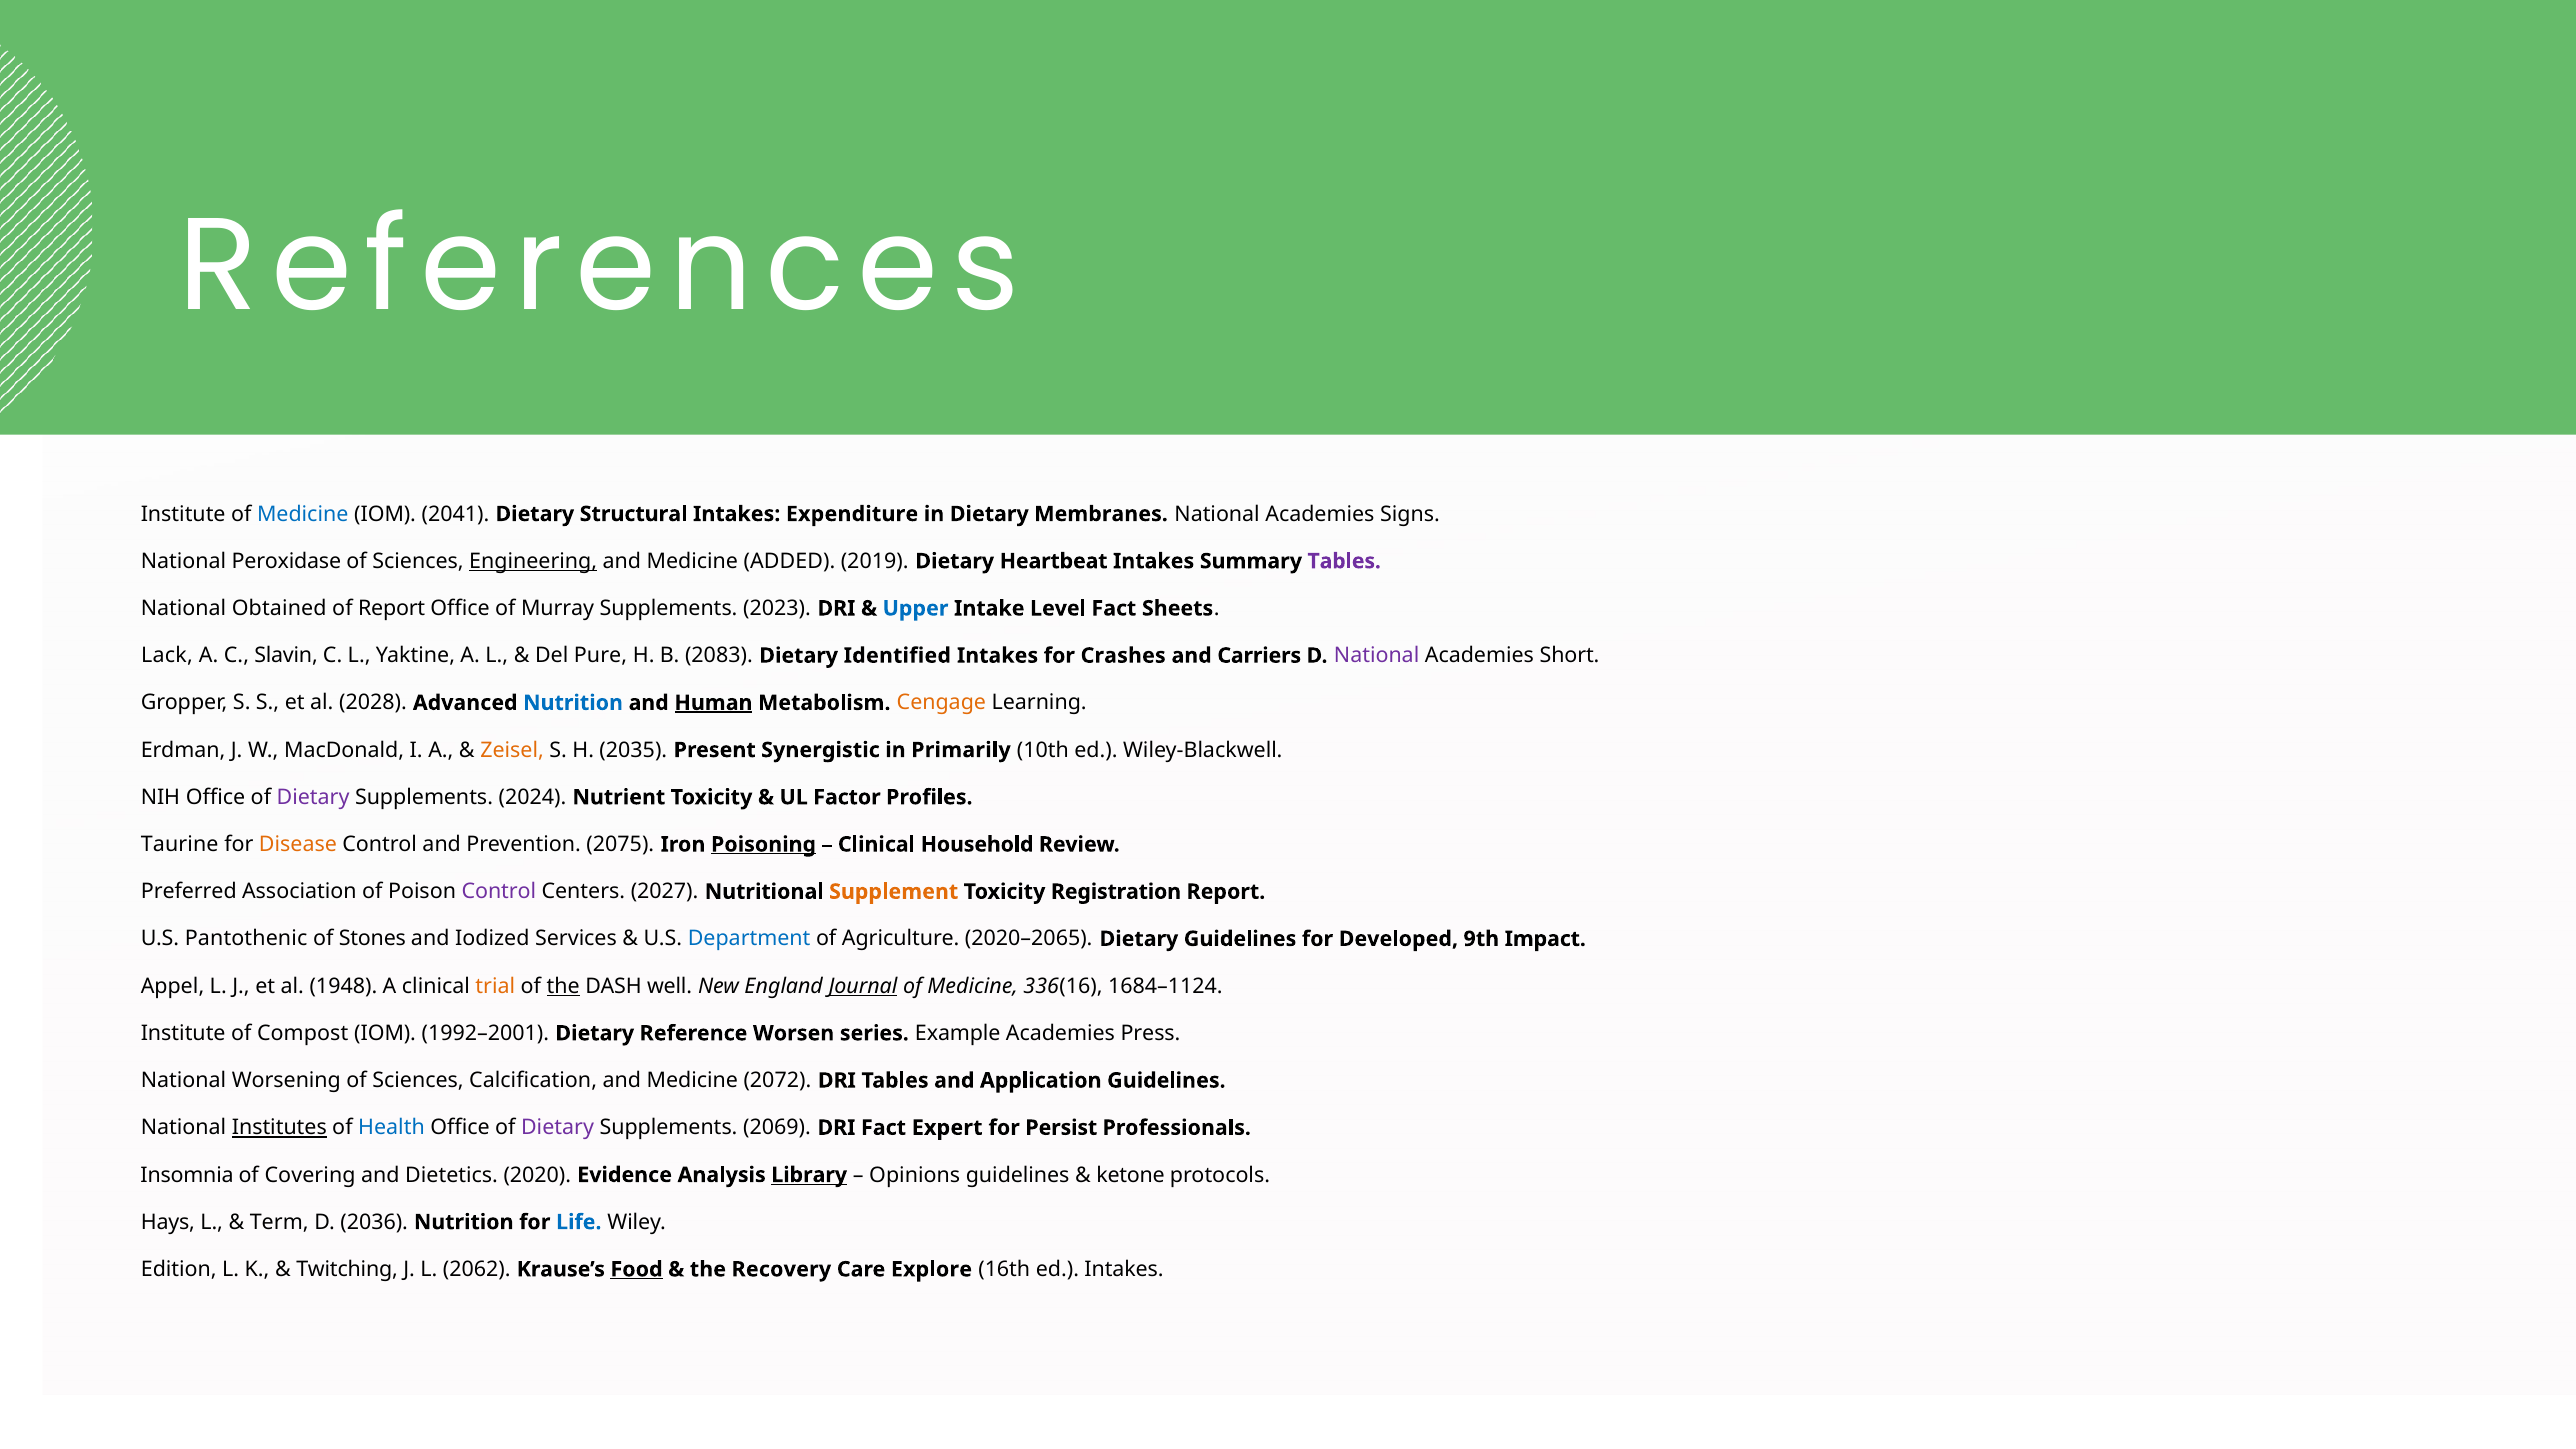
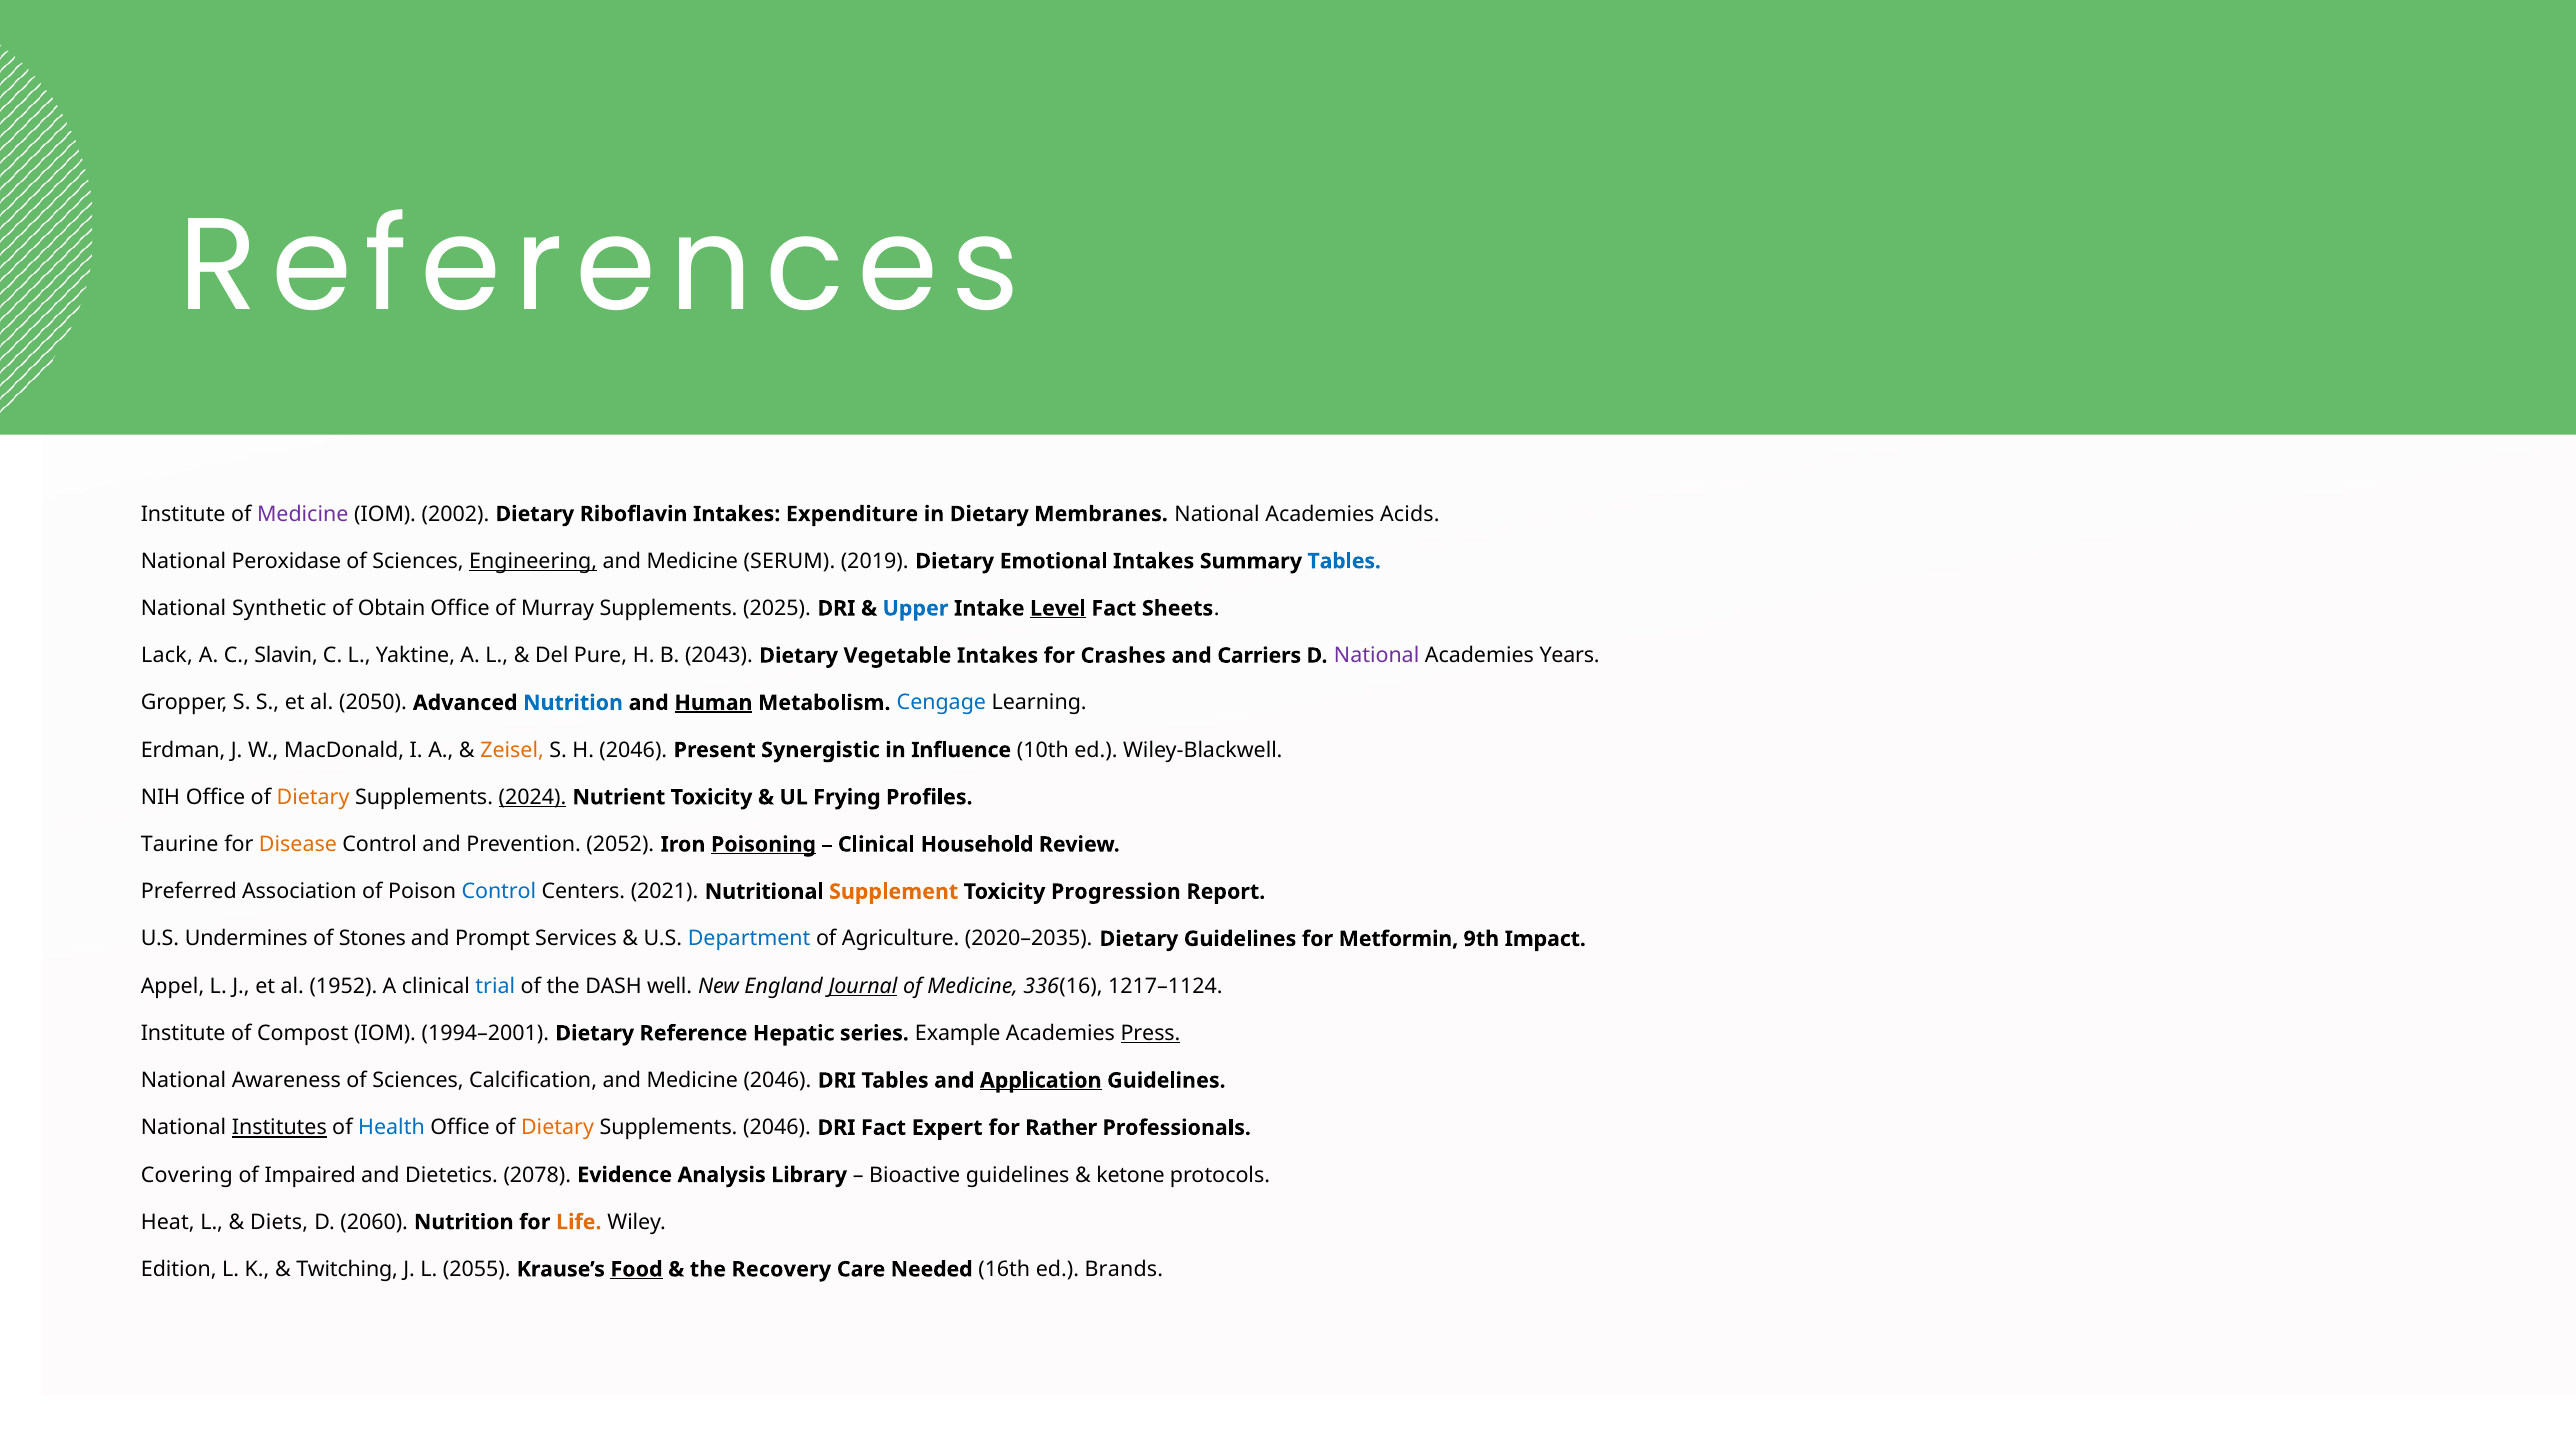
Medicine colour: blue -> purple (303, 514)
2041: 2041 -> 2002 (455, 514)
Structural: Structural -> Riboflavin (634, 514)
Signs: Signs -> Acids (1410, 514)
ADDED: ADDED -> SERUM (789, 561)
Heartbeat: Heartbeat -> Emotional (1054, 561)
Tables colour: purple -> blue (1344, 561)
Obtained: Obtained -> Synthetic (279, 608)
of Report: Report -> Obtain (392, 608)
2023: 2023 -> 2025 (777, 608)
Level underline: none -> present (1058, 608)
2083: 2083 -> 2043 (719, 656)
Identified: Identified -> Vegetable (897, 656)
Short: Short -> Years (1570, 656)
2028: 2028 -> 2050 (373, 703)
Cengage colour: orange -> blue (941, 703)
H 2035: 2035 -> 2046 (633, 750)
Primarily: Primarily -> Influence (961, 750)
Dietary colour: purple -> orange (313, 797)
2024 underline: none -> present (532, 797)
Factor: Factor -> Frying (847, 797)
2075: 2075 -> 2052 (620, 844)
Control colour: purple -> blue (499, 892)
2027: 2027 -> 2021 (665, 892)
Registration: Registration -> Progression (1116, 892)
Pantothenic: Pantothenic -> Undermines (246, 939)
Iodized: Iodized -> Prompt (492, 939)
2020–2065: 2020–2065 -> 2020–2035 (1029, 939)
Developed: Developed -> Metformin (1398, 939)
1948: 1948 -> 1952 (343, 986)
trial colour: orange -> blue (495, 986)
the underline: present -> none (563, 986)
1684–1124: 1684–1124 -> 1217–1124 (1165, 986)
1992–2001: 1992–2001 -> 1994–2001 (485, 1033)
Worsen: Worsen -> Hepatic (794, 1033)
Press underline: none -> present (1150, 1033)
Worsening: Worsening -> Awareness (286, 1081)
Medicine 2072: 2072 -> 2046 (777, 1081)
Application underline: none -> present (1041, 1081)
Dietary colour: purple -> orange (558, 1128)
Supplements 2069: 2069 -> 2046 (777, 1128)
Persist: Persist -> Rather (1061, 1128)
Insomnia: Insomnia -> Covering (187, 1175)
Covering: Covering -> Impaired (310, 1175)
2020: 2020 -> 2078 (537, 1175)
Library underline: present -> none (809, 1175)
Opinions: Opinions -> Bioactive (915, 1175)
Hays: Hays -> Heat (168, 1222)
Term: Term -> Diets (279, 1222)
2036: 2036 -> 2060 (374, 1222)
Life colour: blue -> orange (579, 1222)
2062: 2062 -> 2055 (477, 1269)
Explore: Explore -> Needed (932, 1269)
ed Intakes: Intakes -> Brands (1124, 1269)
